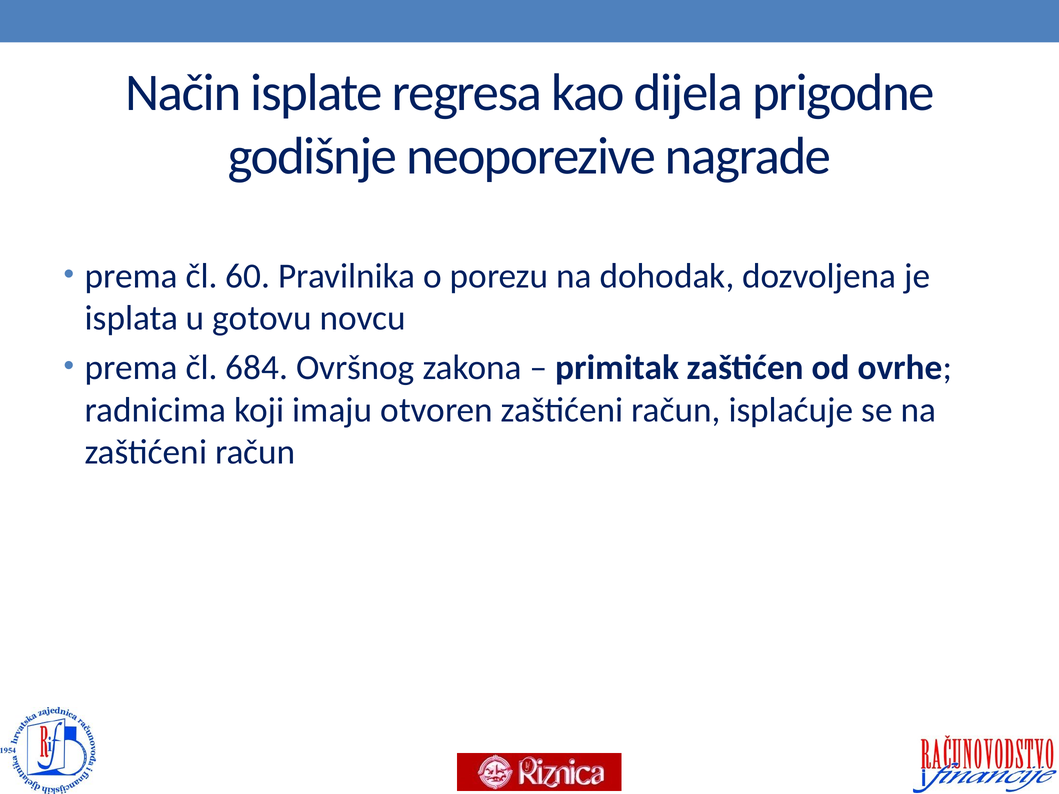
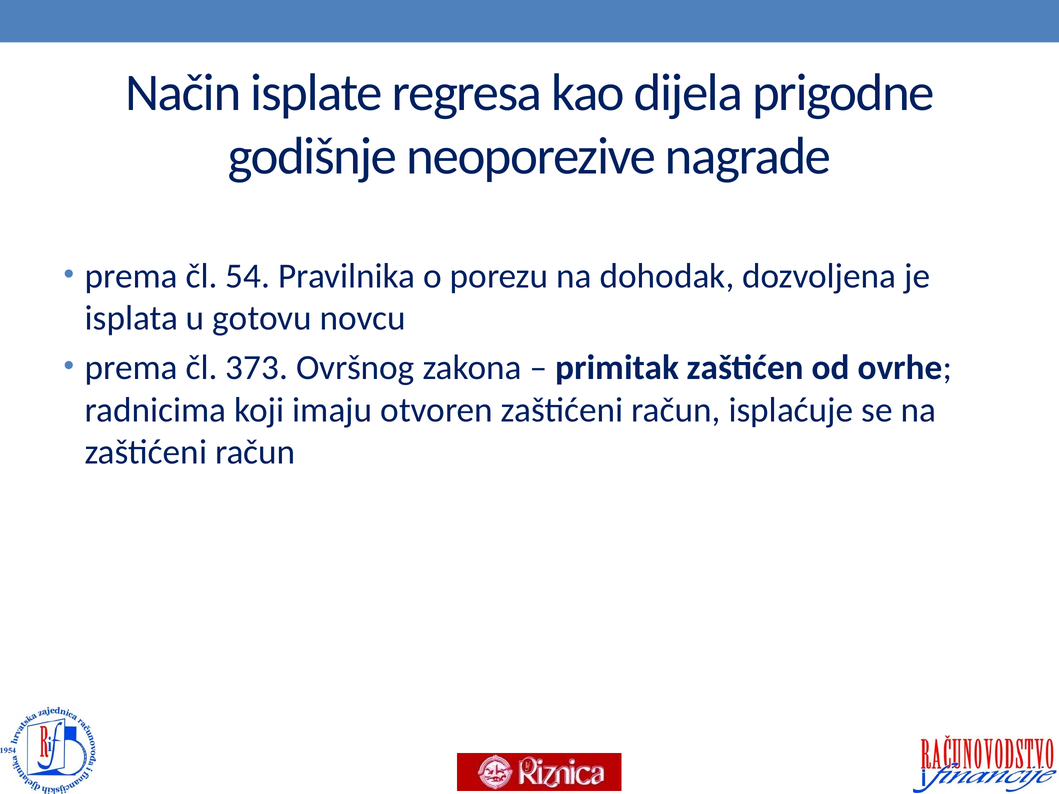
60: 60 -> 54 (248, 276)
684: 684 -> 373 (257, 368)
